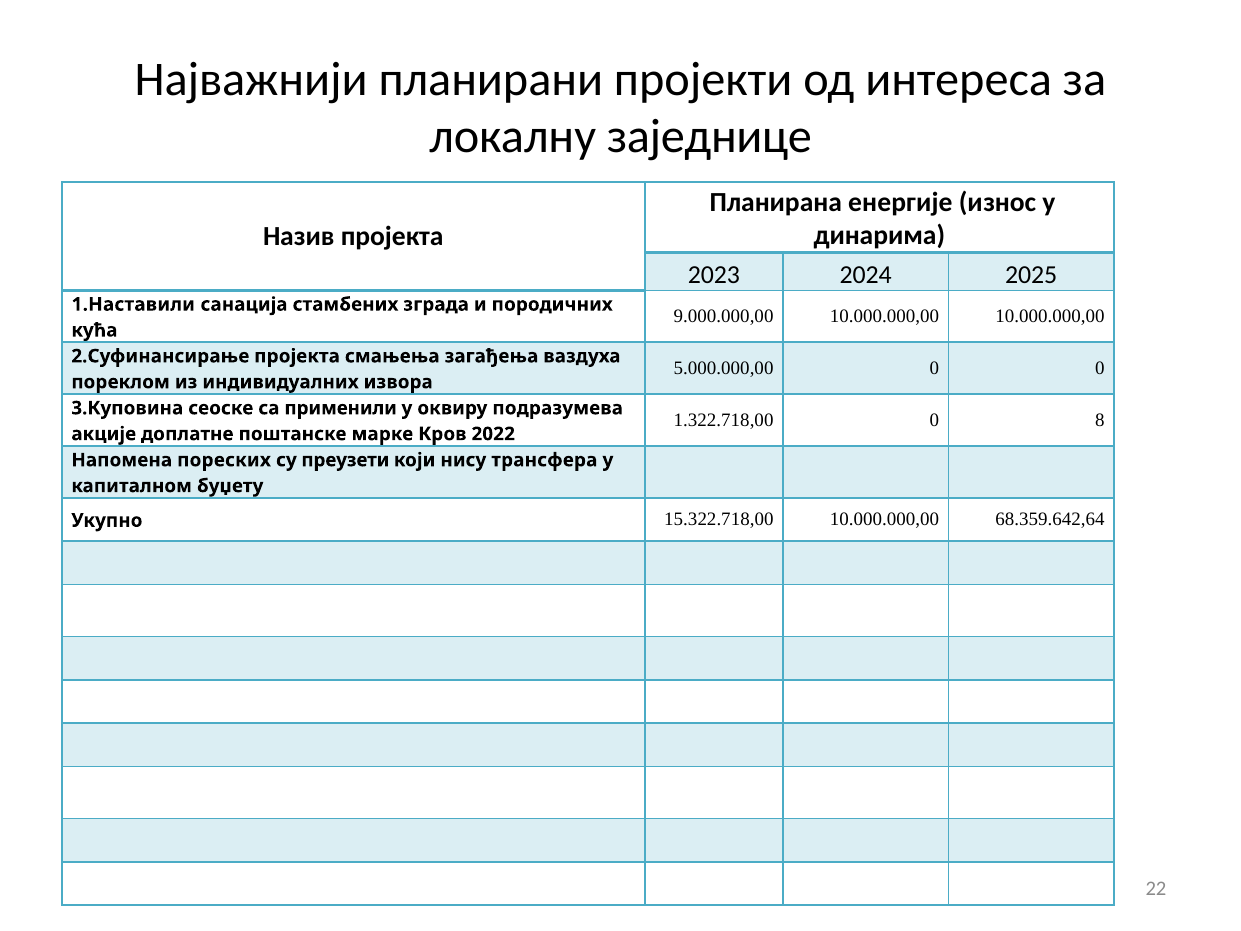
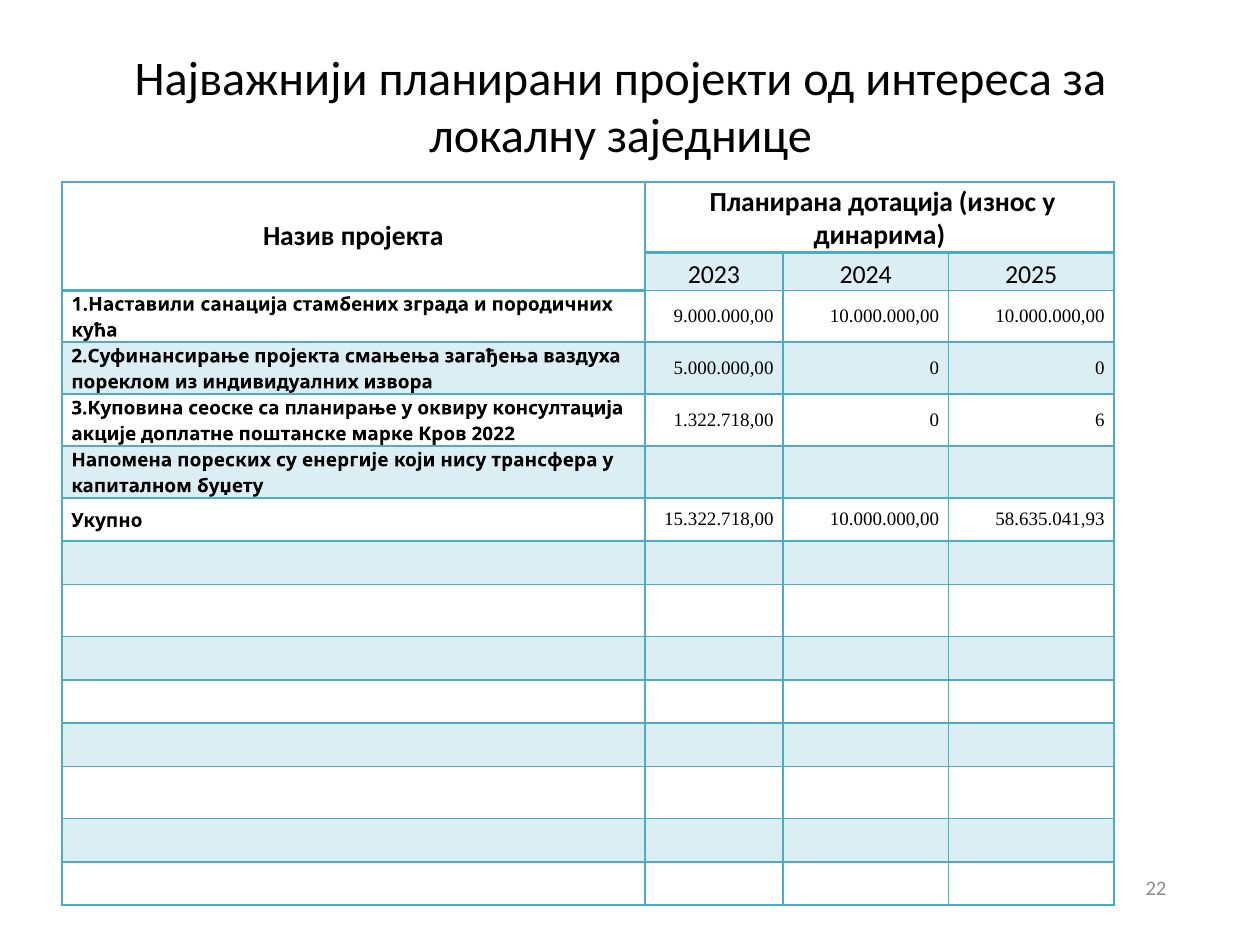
енергије: енергије -> дотација (901, 202)
применили: применили -> планирање (341, 408)
подразумева: подразумева -> консултација (558, 408)
8: 8 -> 6 (1100, 420)
преузети: преузети -> енергије (345, 460)
68.359.642,64: 68.359.642,64 -> 58.635.041,93 (1050, 519)
